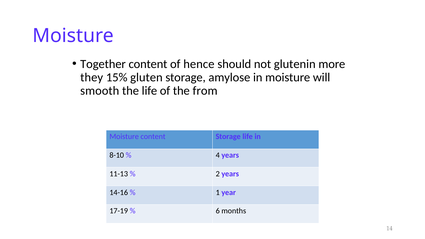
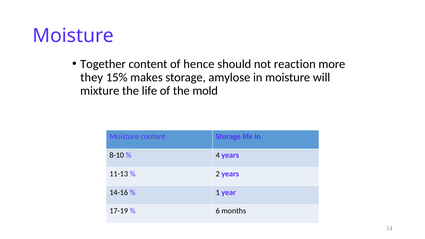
glutenin: glutenin -> reaction (295, 64)
gluten: gluten -> makes (146, 77)
smooth: smooth -> mixture (100, 91)
from: from -> mold (205, 91)
